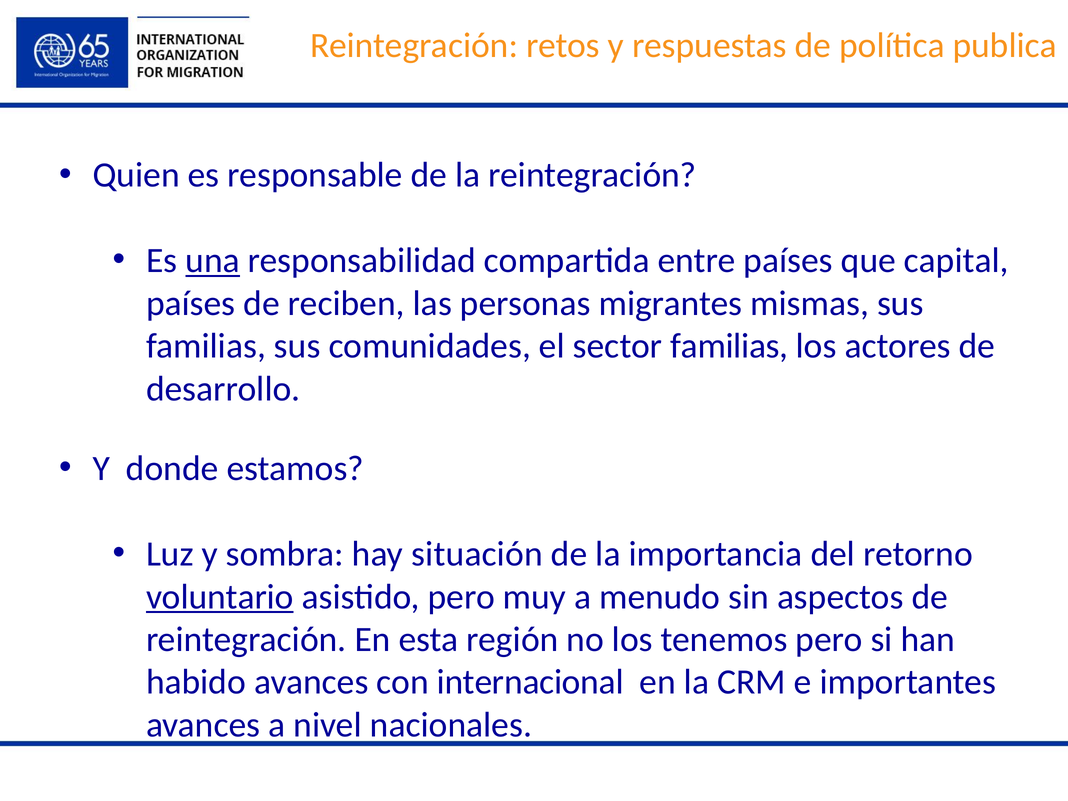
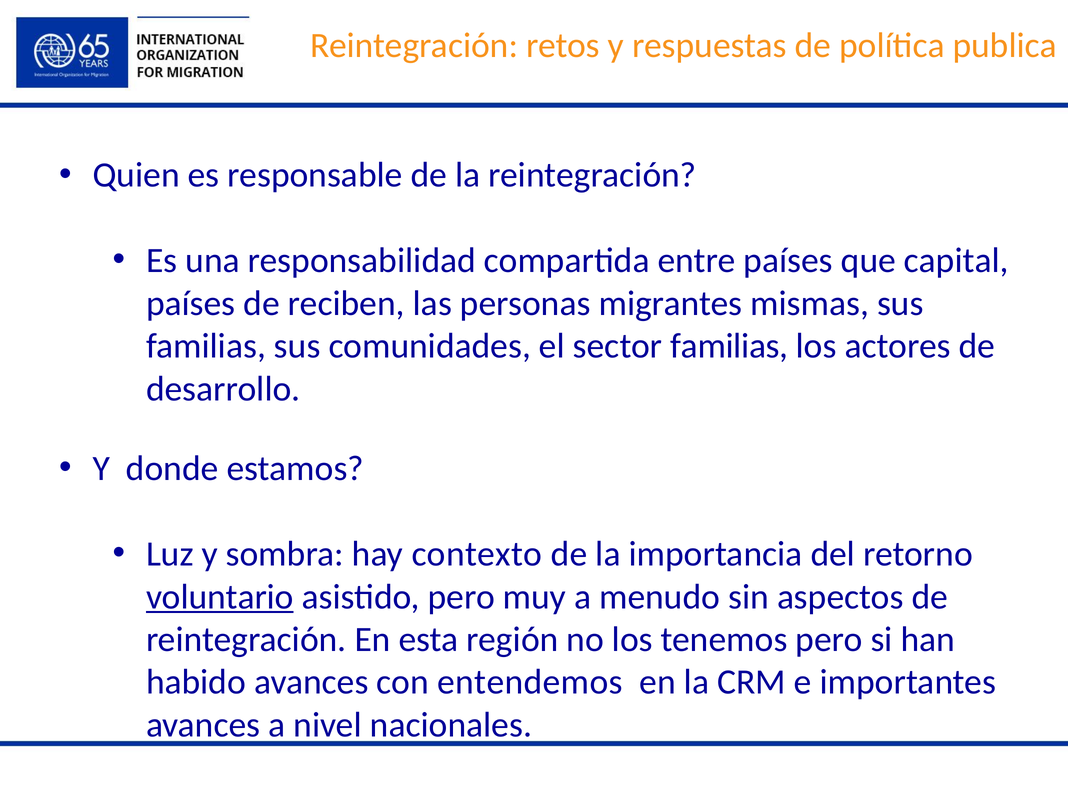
una underline: present -> none (213, 261)
situación: situación -> contexto (477, 554)
internacional: internacional -> entendemos (530, 682)
